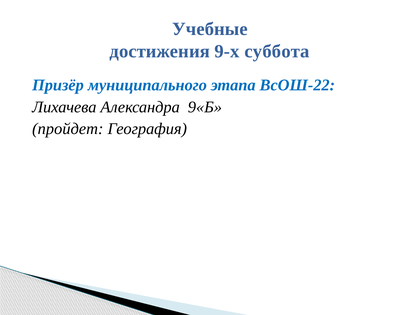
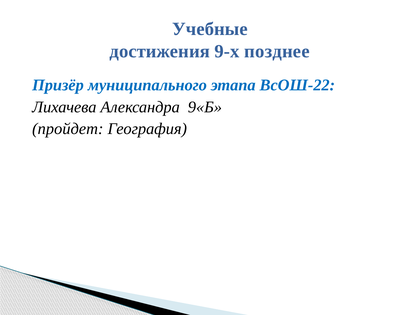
суббота: суббота -> позднее (277, 51)
